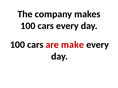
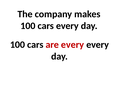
are make: make -> every (72, 45)
